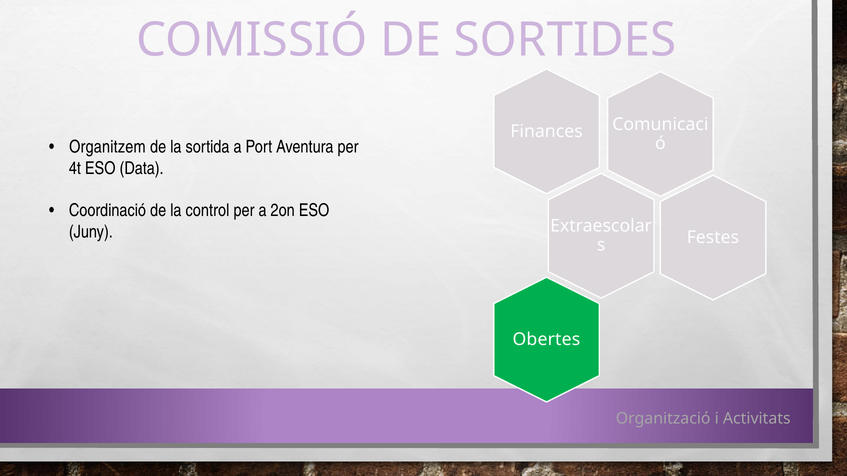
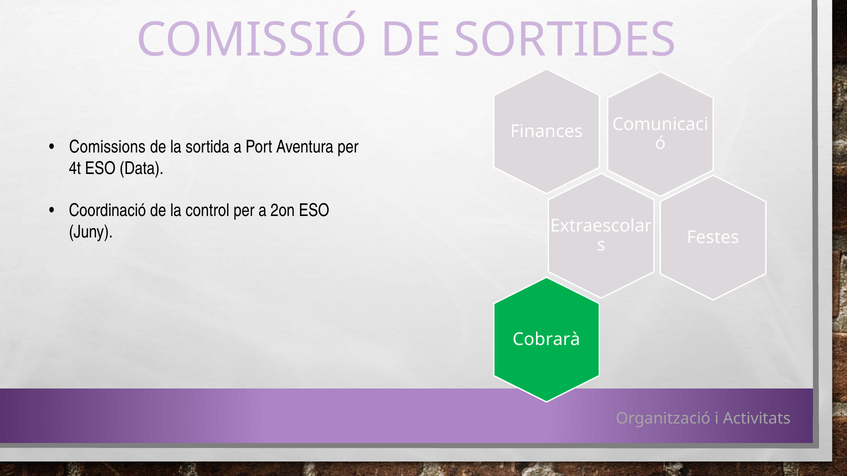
Organitzem: Organitzem -> Comissions (107, 147)
Obertes: Obertes -> Cobrarà (546, 340)
